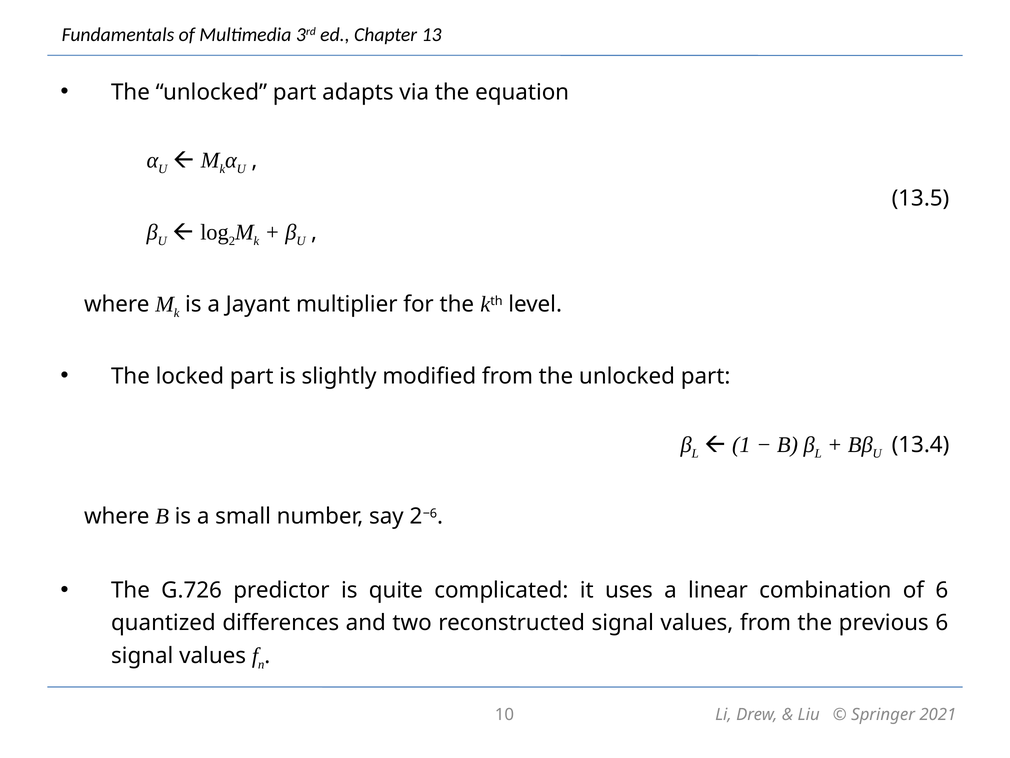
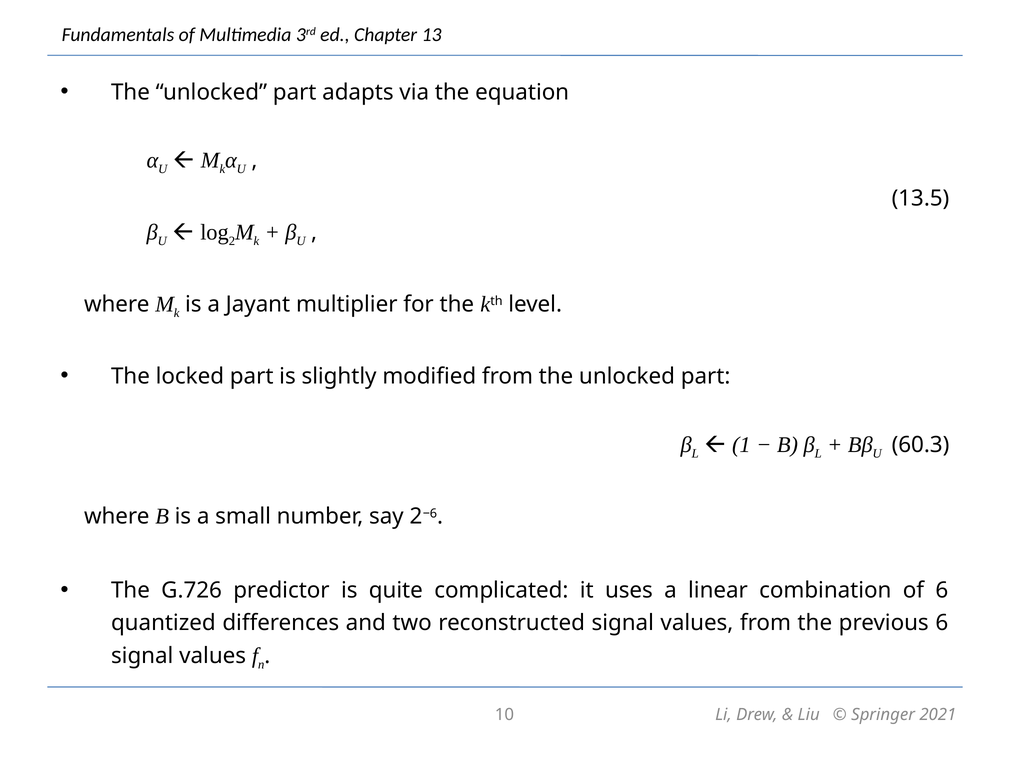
13.4: 13.4 -> 60.3 (921, 444)
